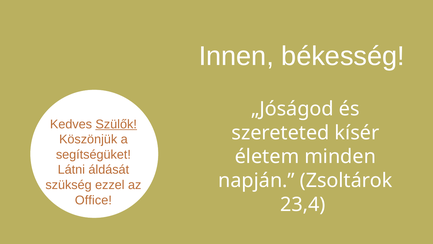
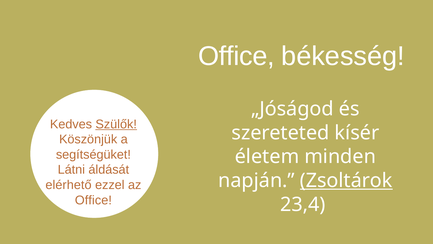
Innen: Innen -> Office (236, 56)
Zsoltárok underline: none -> present (346, 180)
szükség: szükség -> elérhető (68, 185)
